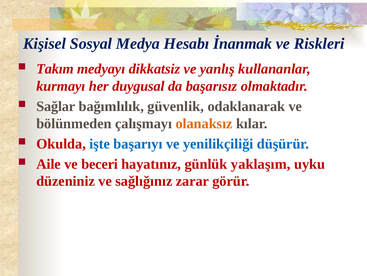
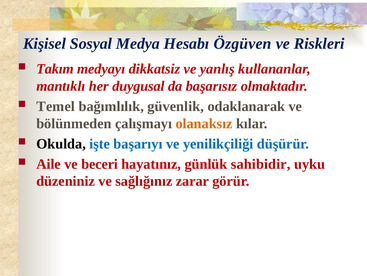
İnanmak: İnanmak -> Özgüven (243, 43)
kurmayı: kurmayı -> mantıklı (61, 86)
Sağlar: Sağlar -> Temel (56, 106)
Okulda colour: red -> black (61, 143)
yaklaşım: yaklaşım -> sahibidir (261, 164)
